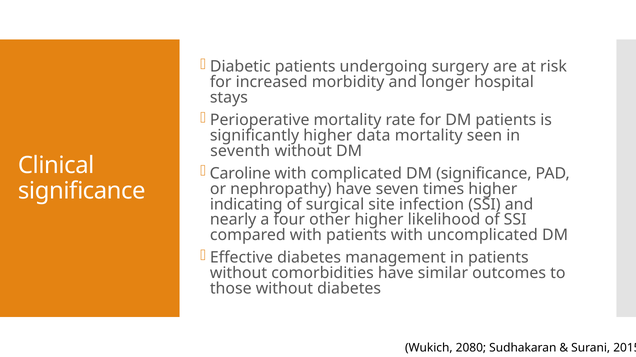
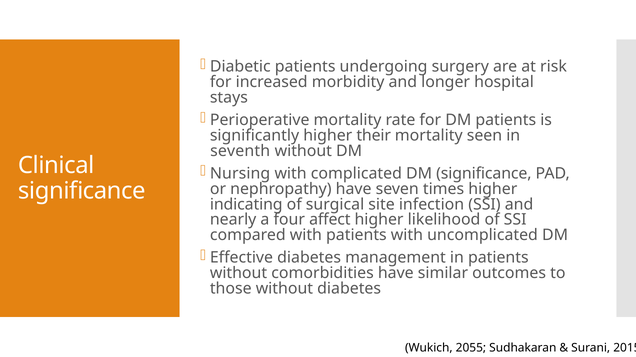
data: data -> their (374, 136)
Caroline: Caroline -> Nursing (240, 174)
other: other -> affect (330, 220)
2080: 2080 -> 2055 (471, 349)
